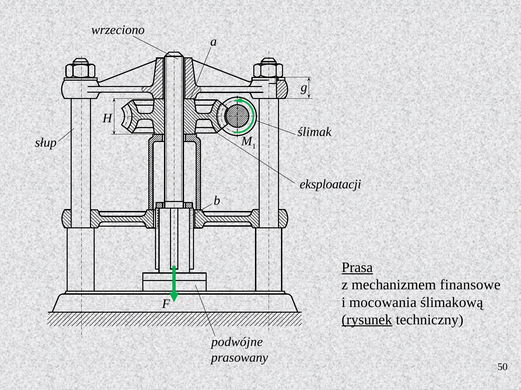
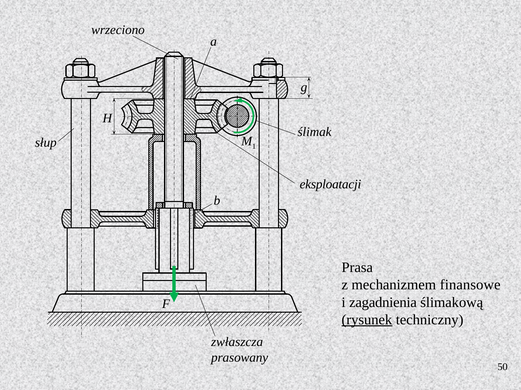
Prasa underline: present -> none (357, 268)
mocowania: mocowania -> zagadnienia (383, 303)
podwójne: podwójne -> zwłaszcza (237, 343)
